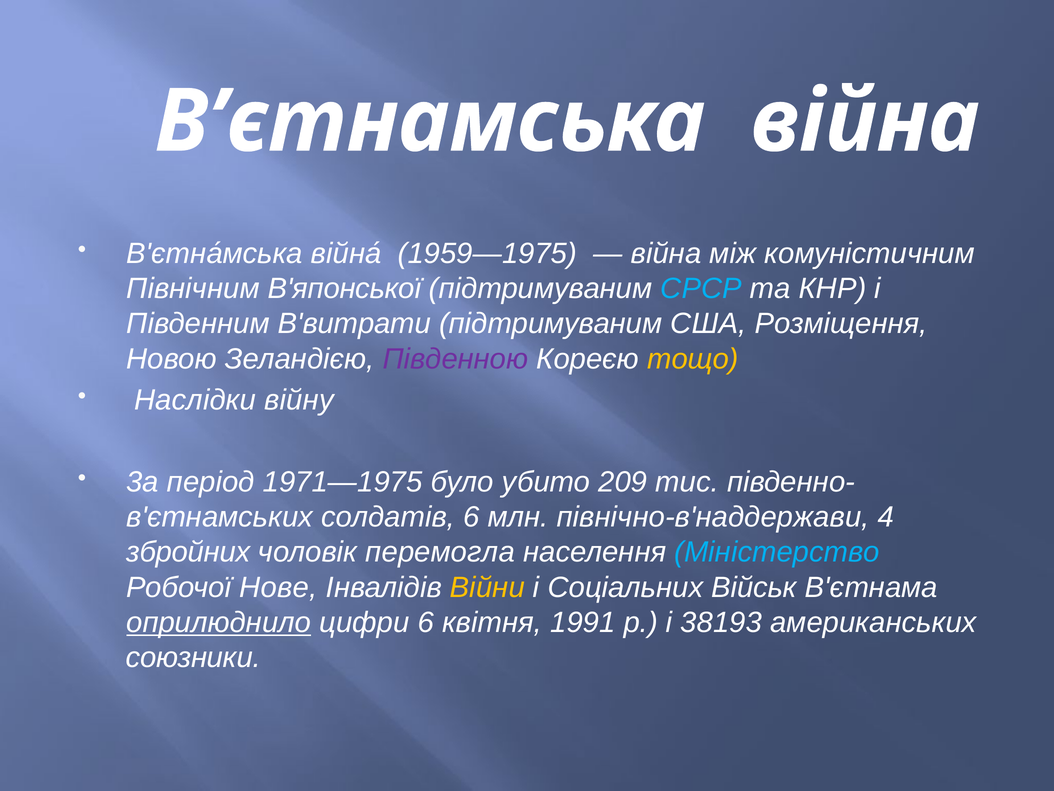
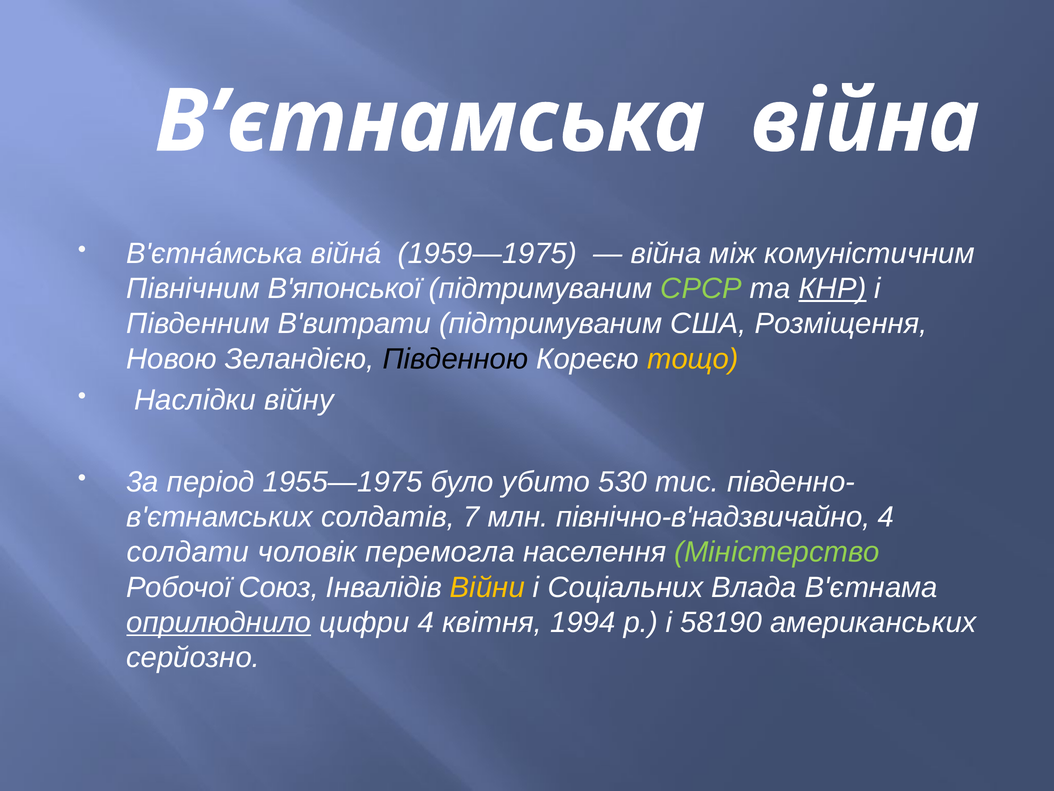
СРСР colour: light blue -> light green (701, 288)
КНР underline: none -> present (832, 288)
Південною colour: purple -> black (455, 359)
1971—1975: 1971—1975 -> 1955—1975 (343, 482)
209: 209 -> 530 (623, 482)
солдатів 6: 6 -> 7 (471, 517)
північно-в'наддержави: північно-в'наддержави -> північно-в'надзвичайно (713, 517)
збройних: збройних -> солдати (188, 552)
Міністерство colour: light blue -> light green (777, 552)
Нове: Нове -> Союз (279, 587)
Військ: Військ -> Влада (754, 587)
цифри 6: 6 -> 4 (426, 622)
1991: 1991 -> 1994 (583, 622)
38193: 38193 -> 58190 (721, 622)
союзники: союзники -> серйозно (193, 657)
